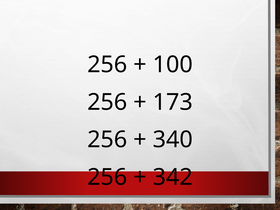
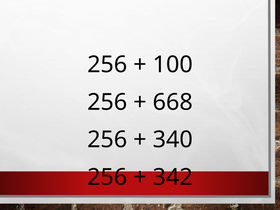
173: 173 -> 668 (173, 102)
